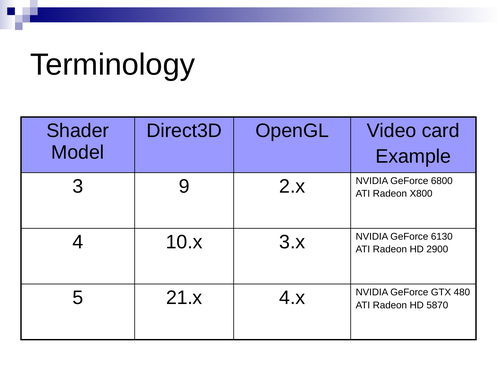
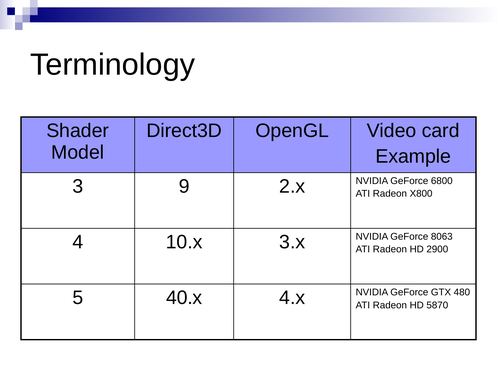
6130: 6130 -> 8063 (442, 236)
21.x: 21.x -> 40.x (184, 298)
